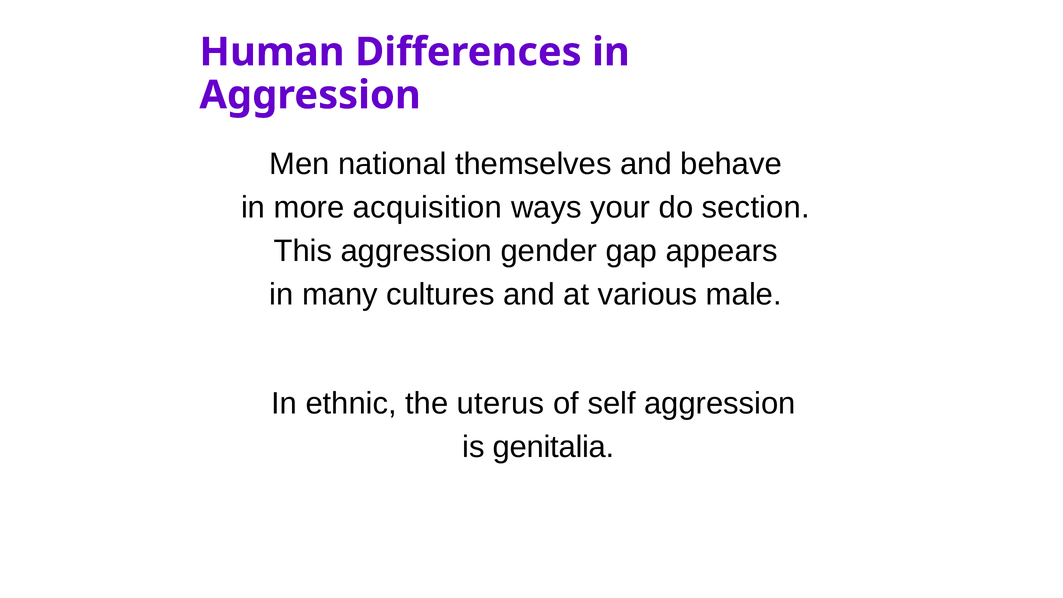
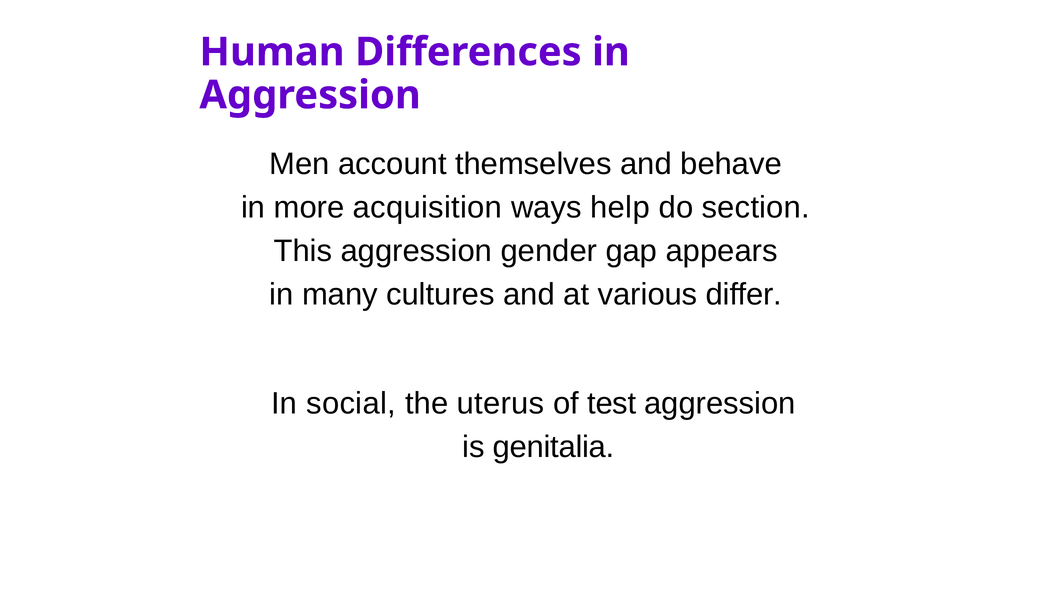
national: national -> account (392, 164)
your: your -> help (620, 208)
male: male -> differ (744, 295)
ethnic: ethnic -> social (351, 403)
self: self -> test (612, 403)
